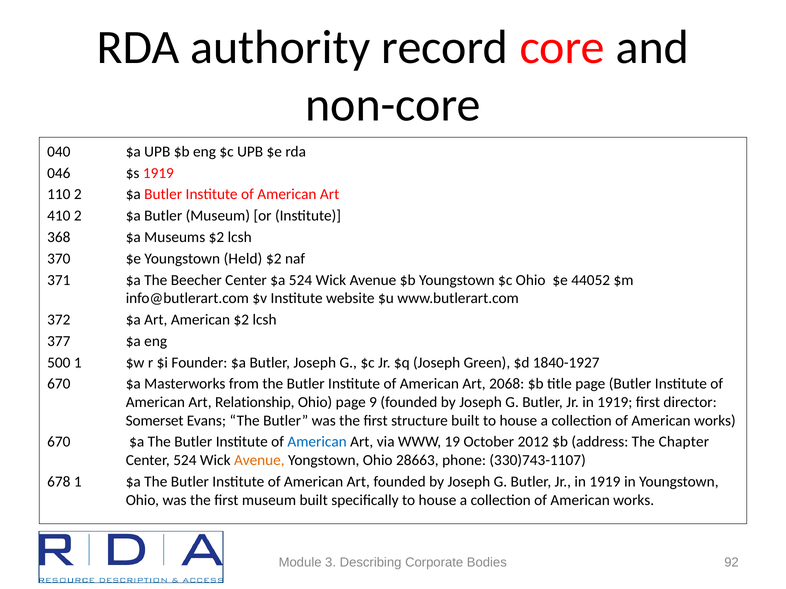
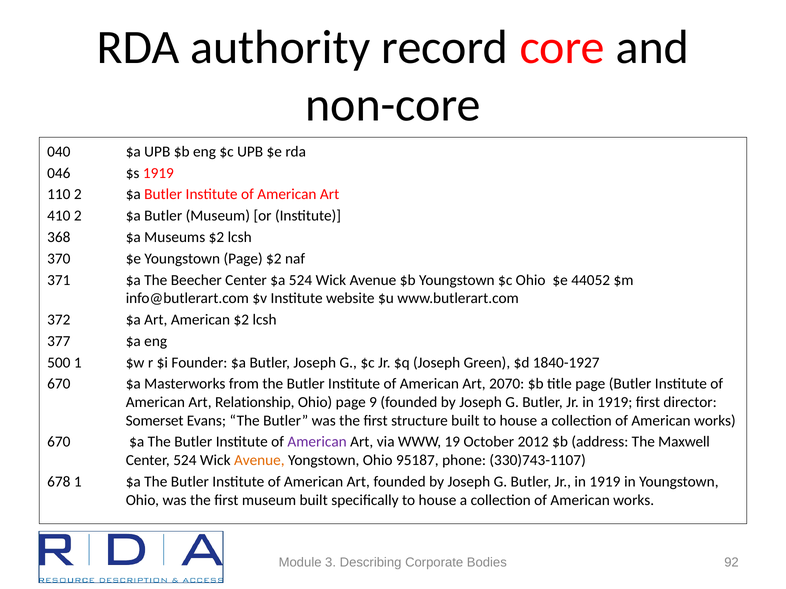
Youngstown Held: Held -> Page (243, 259)
2068: 2068 -> 2070 (507, 384)
American colour: blue -> purple (317, 442)
Chapter: Chapter -> Maxwell (684, 442)
28663: 28663 -> 95187 (417, 461)
